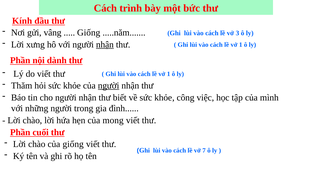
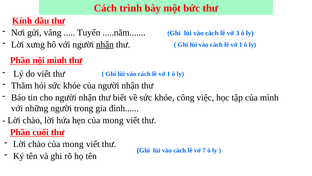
Giống: Giống -> Tuyến (89, 33)
nội dành: dành -> mình (57, 60)
người underline: present -> none (109, 85)
chào của giống: giống -> mong (73, 144)
